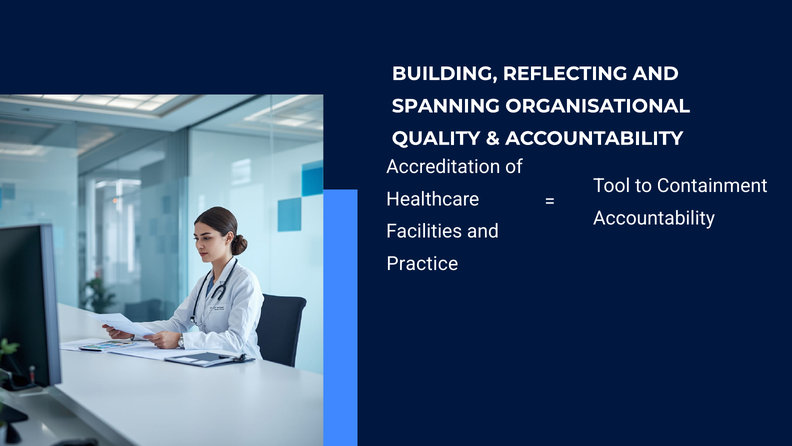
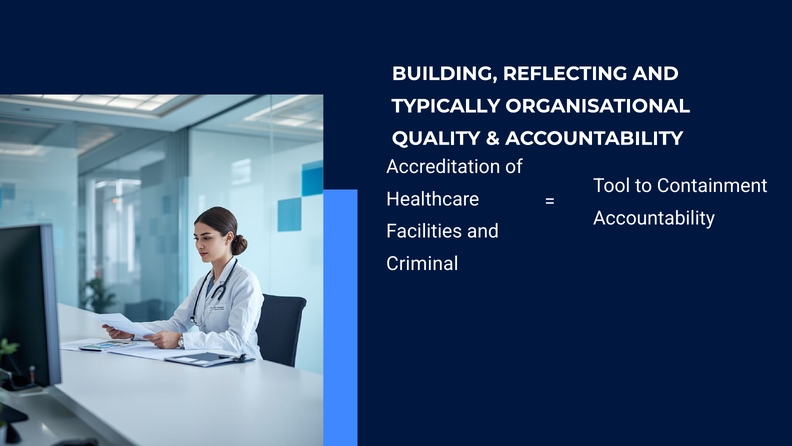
SPANNING: SPANNING -> TYPICALLY (446, 106)
Practice: Practice -> Criminal (422, 264)
